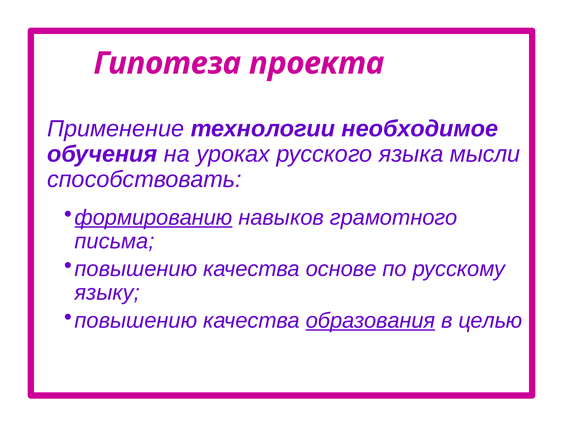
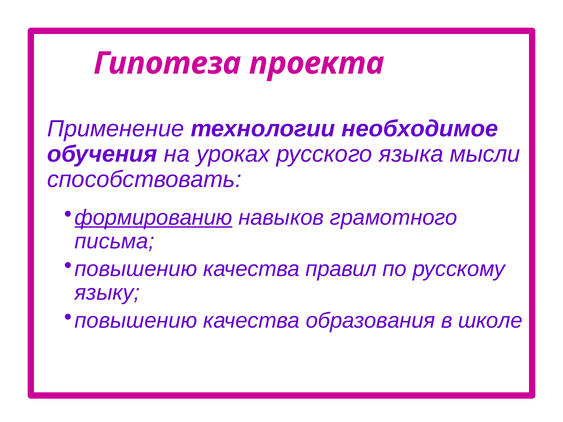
основе: основе -> правил (341, 269)
образования underline: present -> none (371, 321)
целью: целью -> школе (490, 321)
